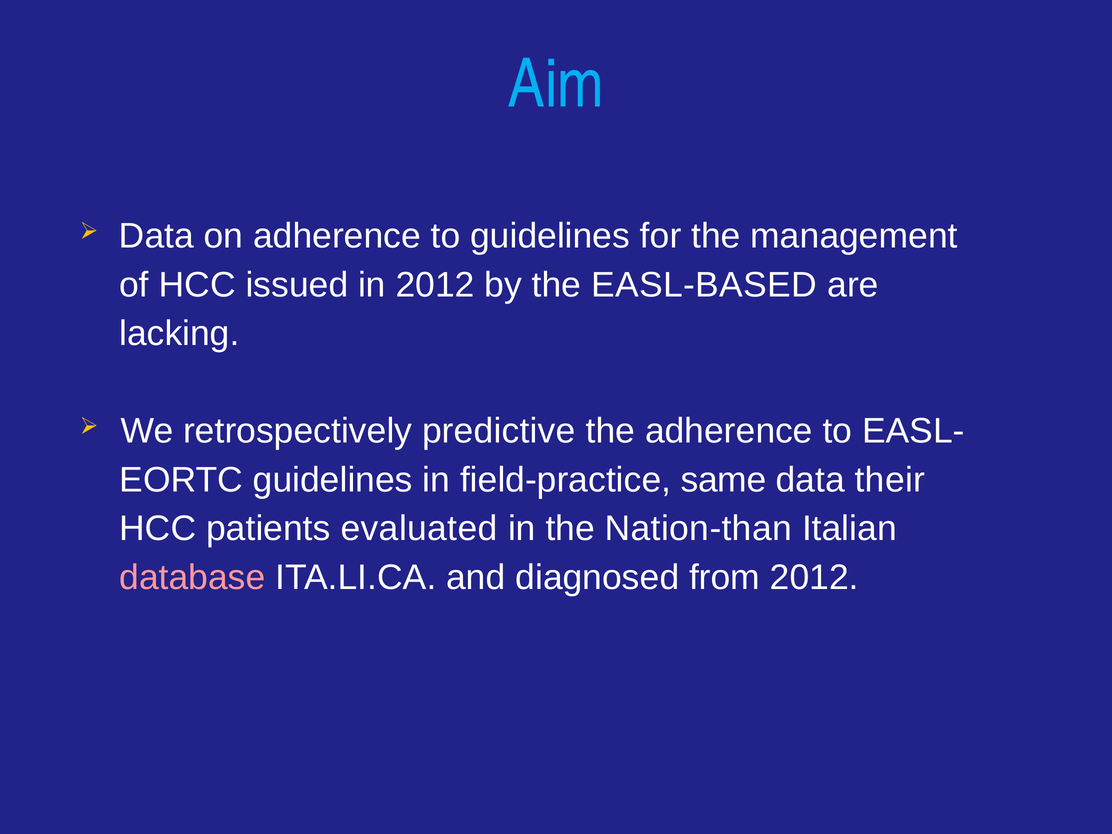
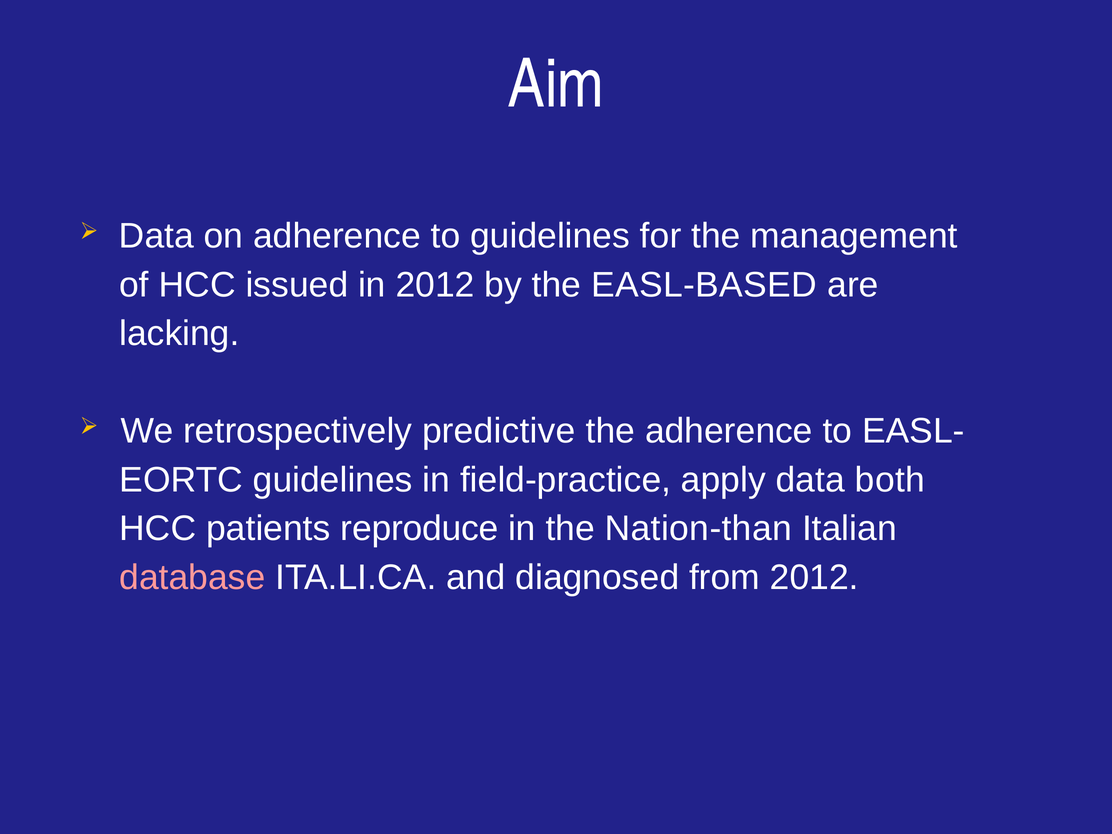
Aim colour: light blue -> white (556, 84)
same: same -> apply (723, 480)
their: their -> both (890, 480)
evaluated: evaluated -> reproduce (419, 529)
